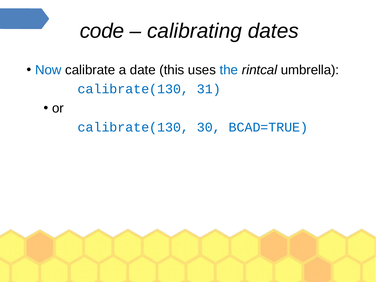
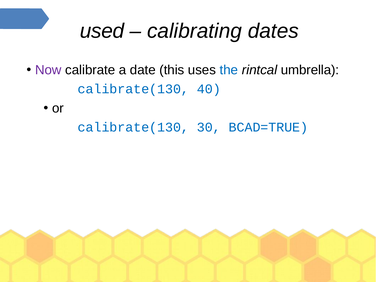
code: code -> used (102, 31)
Now colour: blue -> purple (48, 70)
31: 31 -> 40 (209, 89)
